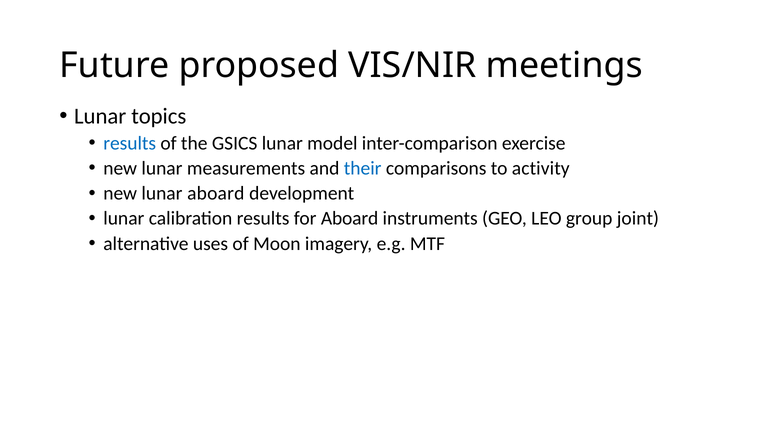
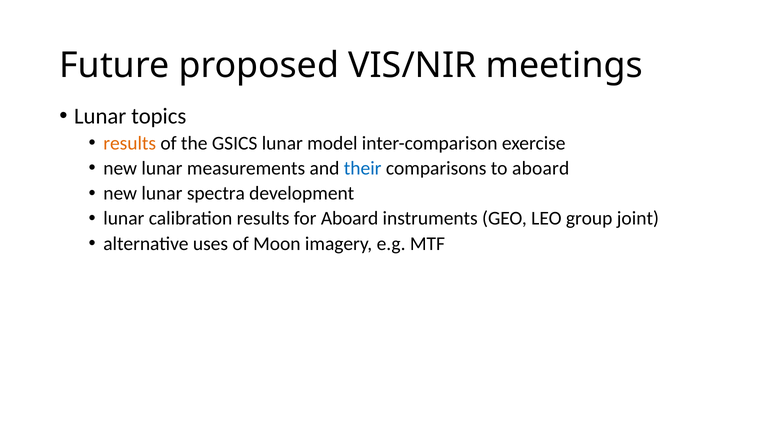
results colour: blue -> orange (130, 143)
to activity: activity -> aboard (541, 168)
lunar aboard: aboard -> spectra (216, 193)
